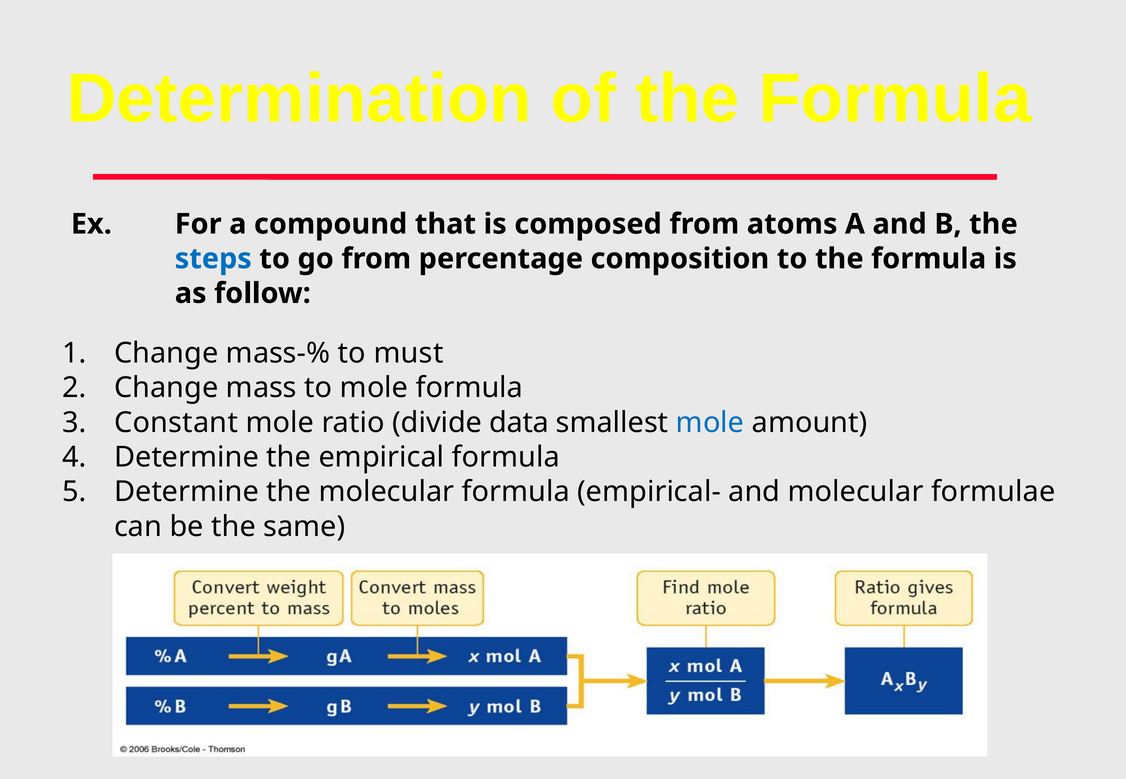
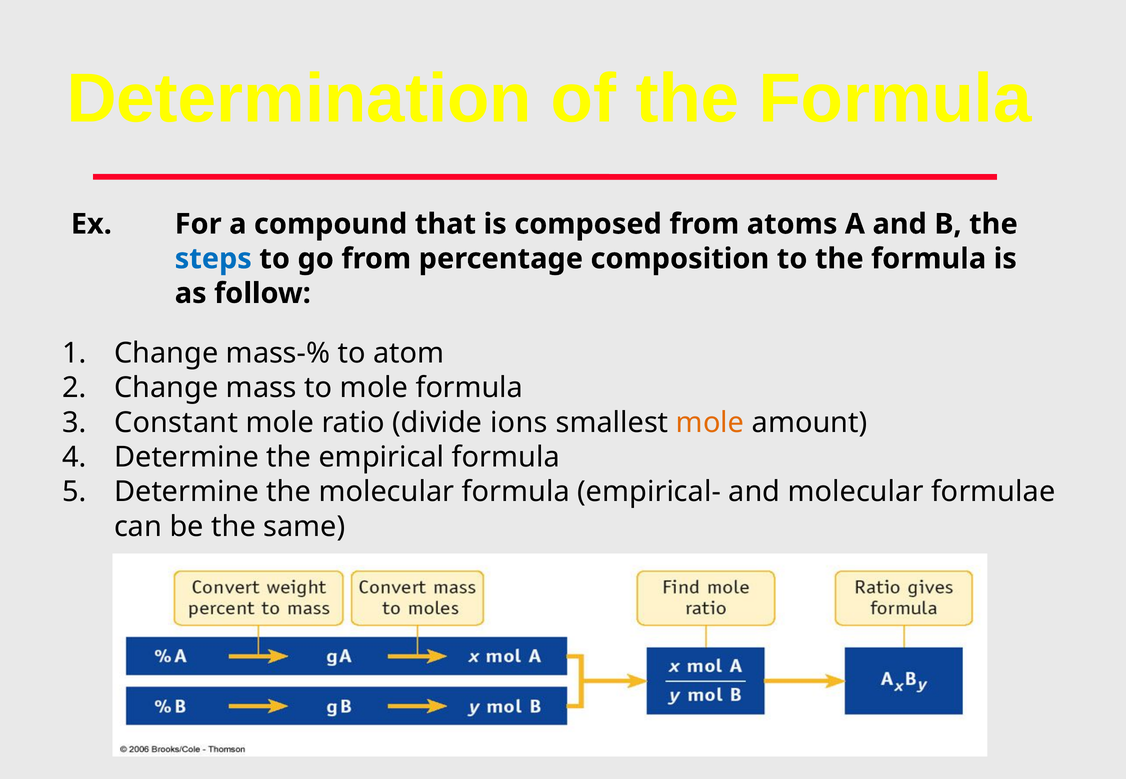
must: must -> atom (409, 354)
data: data -> ions (519, 423)
mole colour: blue -> orange (710, 423)
